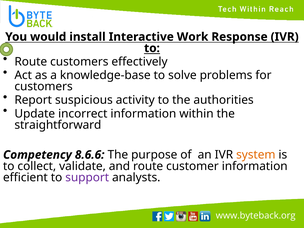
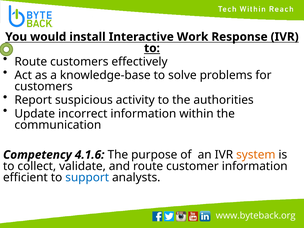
straightforward: straightforward -> communication (58, 125)
8.6.6: 8.6.6 -> 4.1.6 (90, 155)
support colour: purple -> blue (87, 178)
